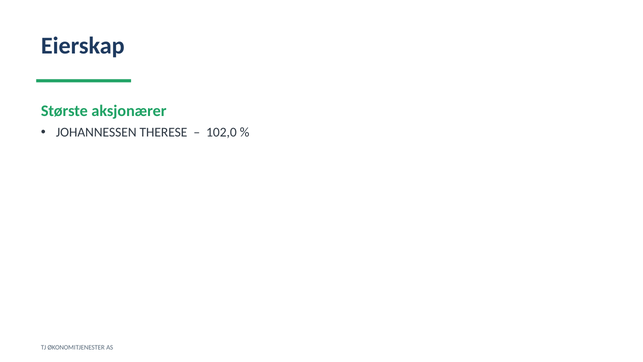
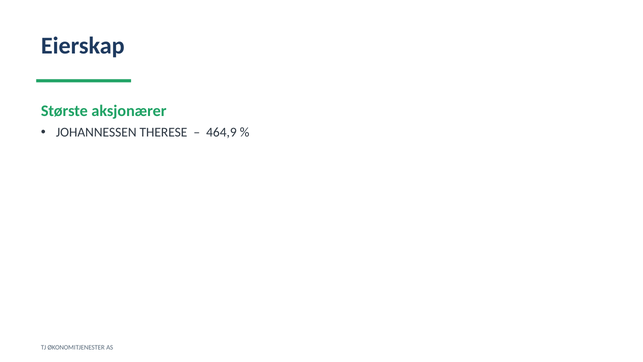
102,0: 102,0 -> 464,9 (221, 132)
